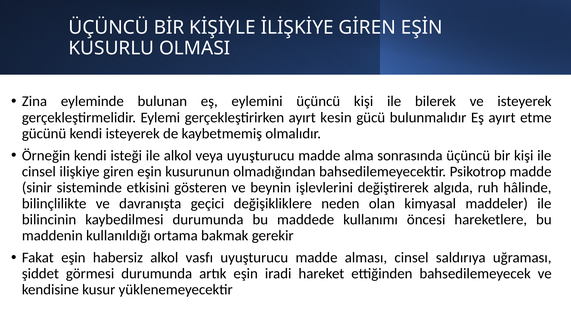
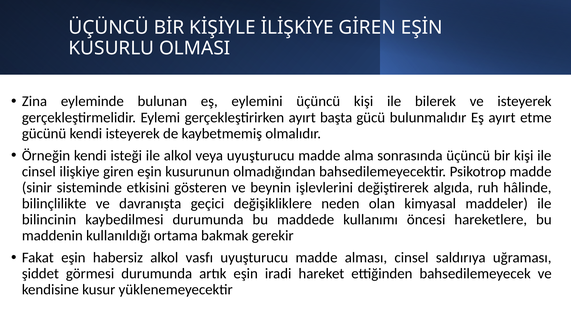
kesin: kesin -> başta (336, 118)
